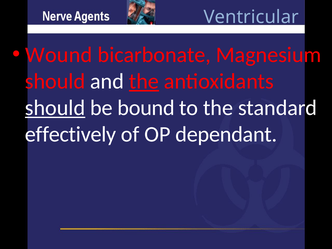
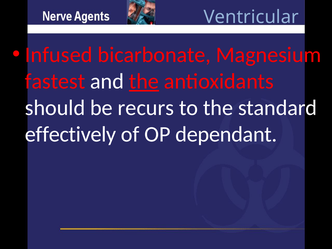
Wound: Wound -> Infused (59, 55)
should: should -> fastest (55, 81)
should underline: present -> none (55, 108)
bound: bound -> recurs (146, 108)
